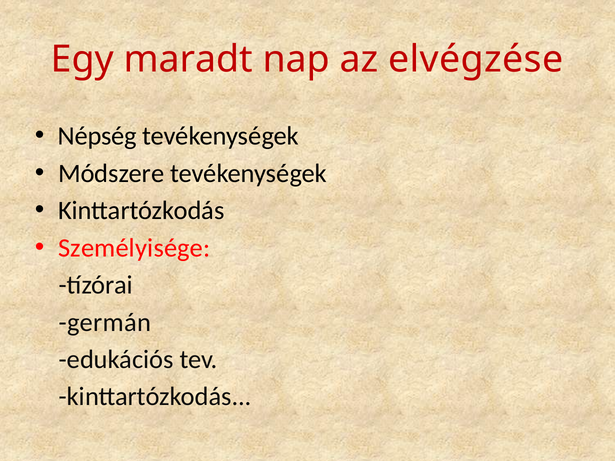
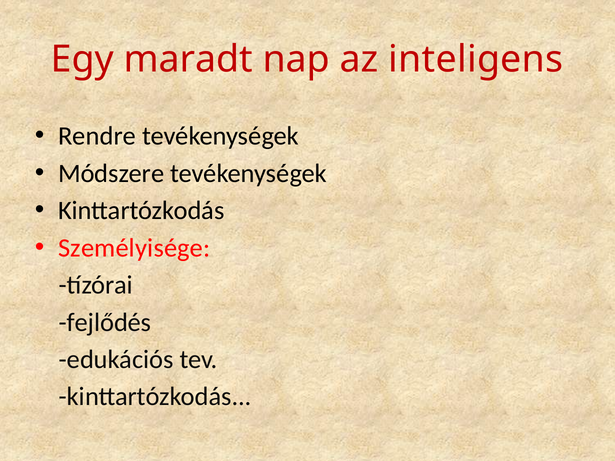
elvégzése: elvégzése -> inteligens (476, 60)
Népség: Népség -> Rendre (97, 136)
germán: germán -> fejlődés (105, 322)
